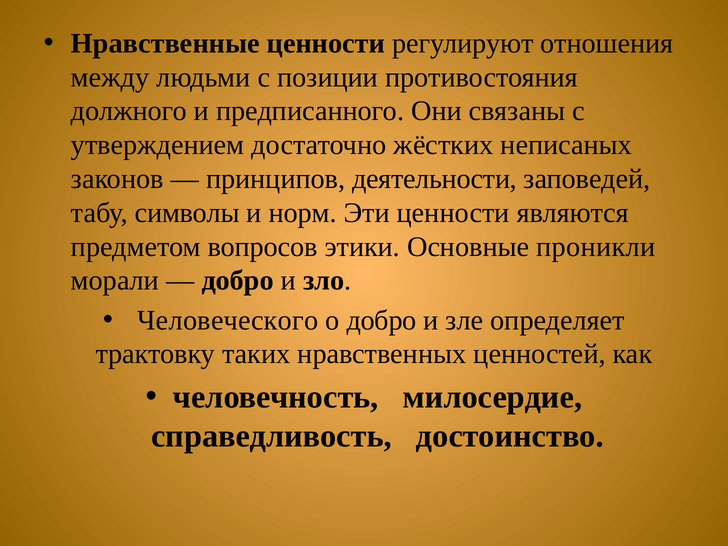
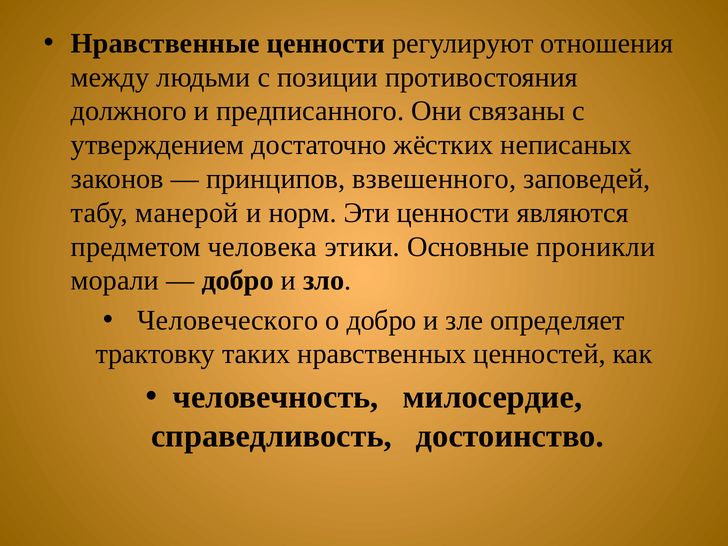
деятельности: деятельности -> взвешенного (434, 179)
символы: символы -> манерой (187, 213)
вопросов: вопросов -> человека (262, 247)
